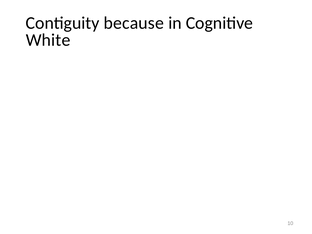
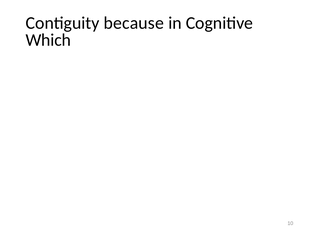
White: White -> Which (48, 40)
